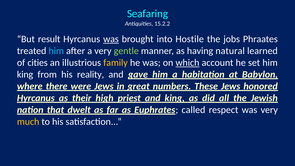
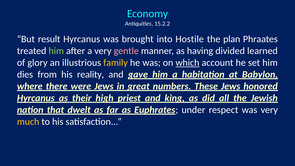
Seafaring: Seafaring -> Economy (148, 14)
was underline: present -> none (111, 39)
jobs: jobs -> plan (232, 39)
him colour: light blue -> light green (56, 51)
gentle colour: light green -> pink (126, 51)
natural: natural -> divided (230, 51)
cities: cities -> glory (38, 63)
king: king -> dies (25, 74)
called: called -> under (193, 110)
